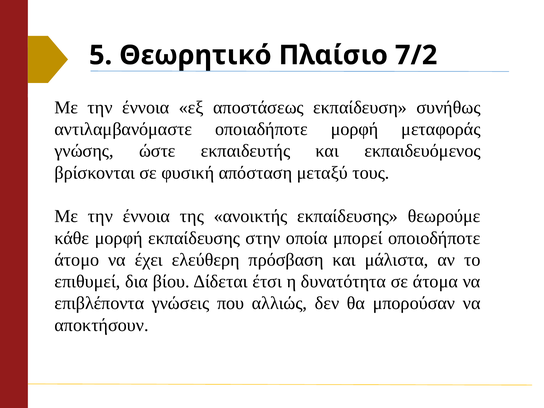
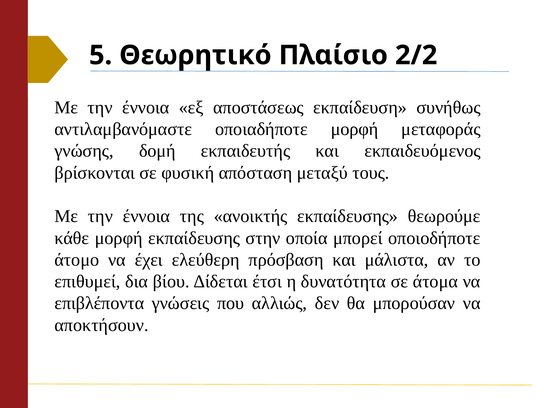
7/2: 7/2 -> 2/2 (416, 55)
ώστε: ώστε -> δομή (157, 151)
